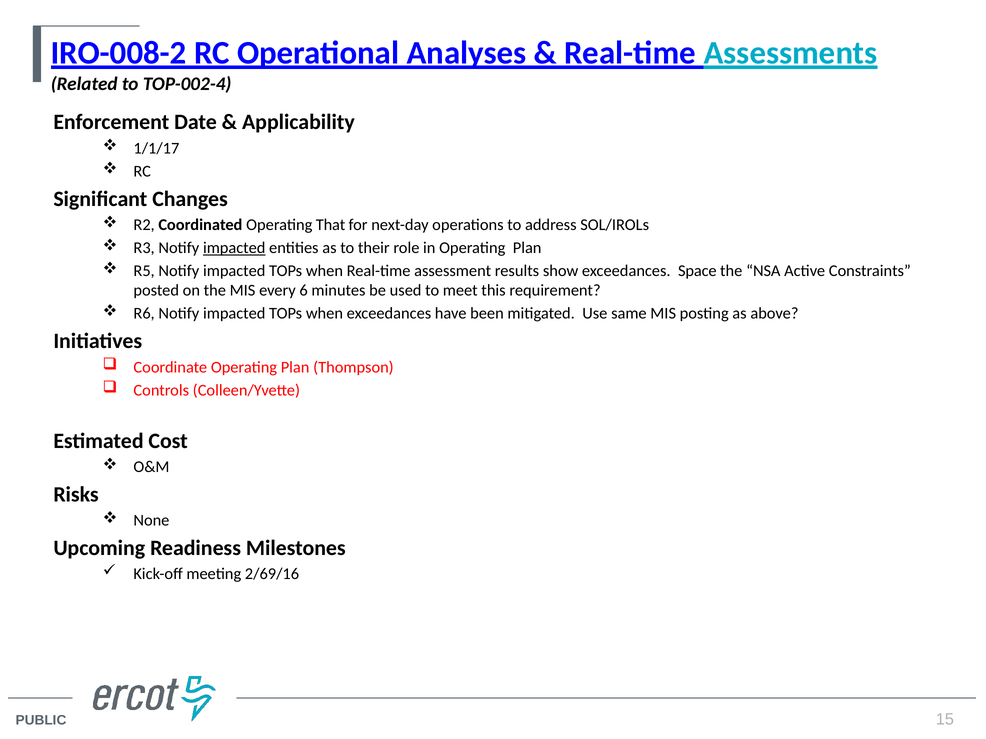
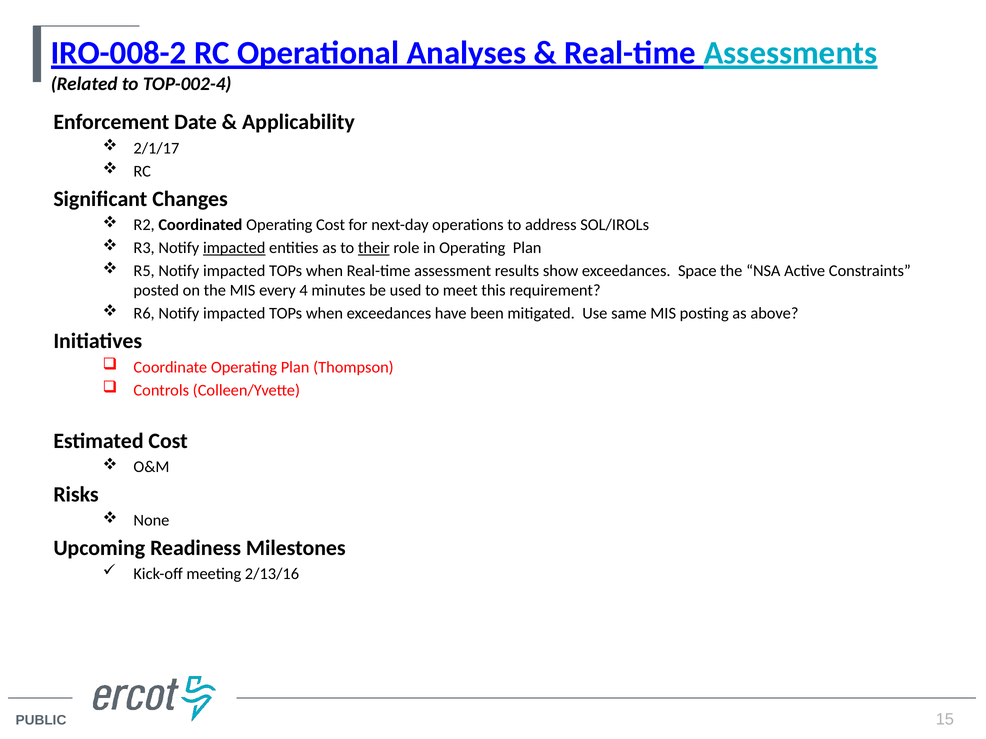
1/1/17: 1/1/17 -> 2/1/17 (156, 148)
Operating That: That -> Cost (331, 225)
their underline: none -> present (374, 248)
6: 6 -> 4 (304, 291)
2/69/16: 2/69/16 -> 2/13/16 (272, 574)
